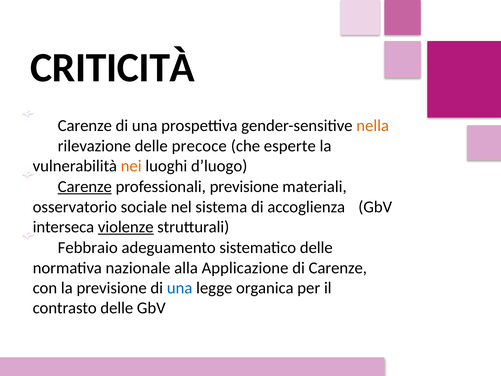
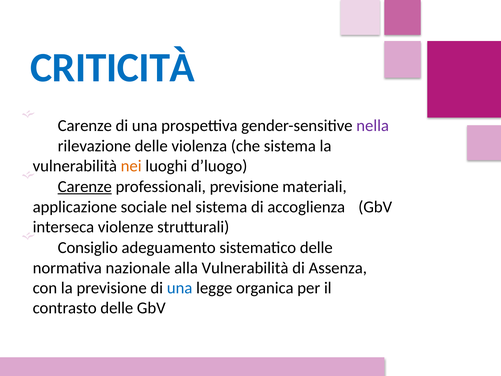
CRITICITÀ colour: black -> blue (113, 68)
nella colour: orange -> purple (373, 126)
precoce: precoce -> violenza (199, 146)
che esperte: esperte -> sistema (290, 146)
osservatorio: osservatorio -> applicazione (75, 207)
violenze underline: present -> none (126, 227)
Febbraio: Febbraio -> Consiglio (88, 248)
alla Applicazione: Applicazione -> Vulnerabilità (245, 268)
di Carenze: Carenze -> Assenza (338, 268)
